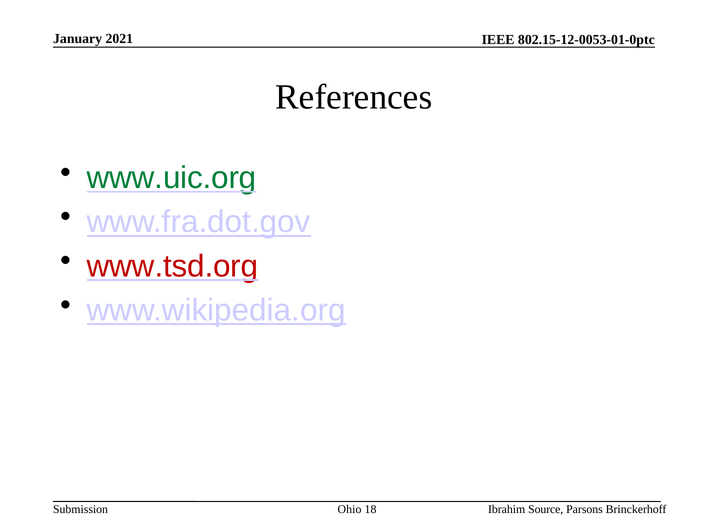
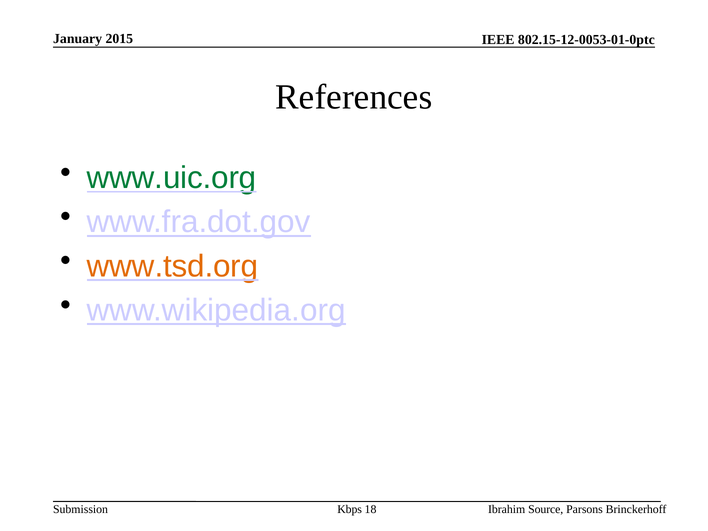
2021: 2021 -> 2015 (119, 39)
www.tsd.org colour: red -> orange (173, 266)
Ohio: Ohio -> Kbps (350, 509)
